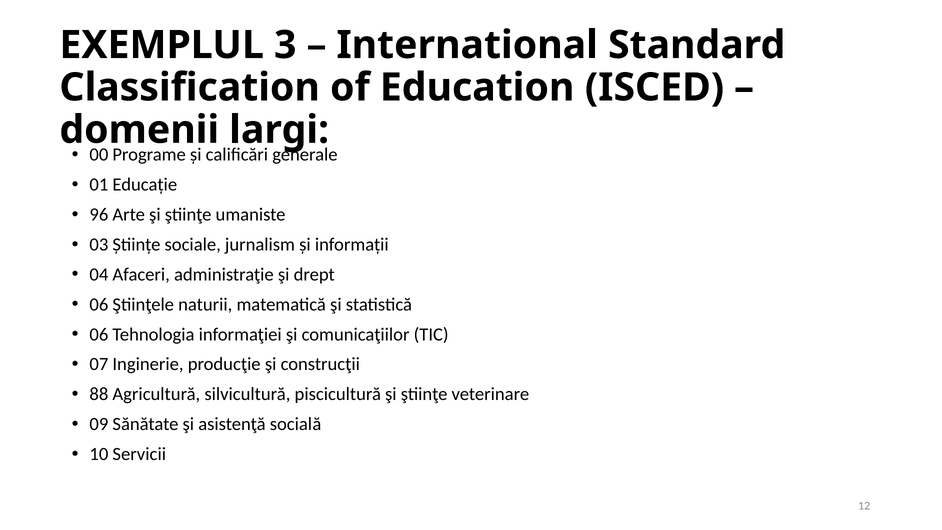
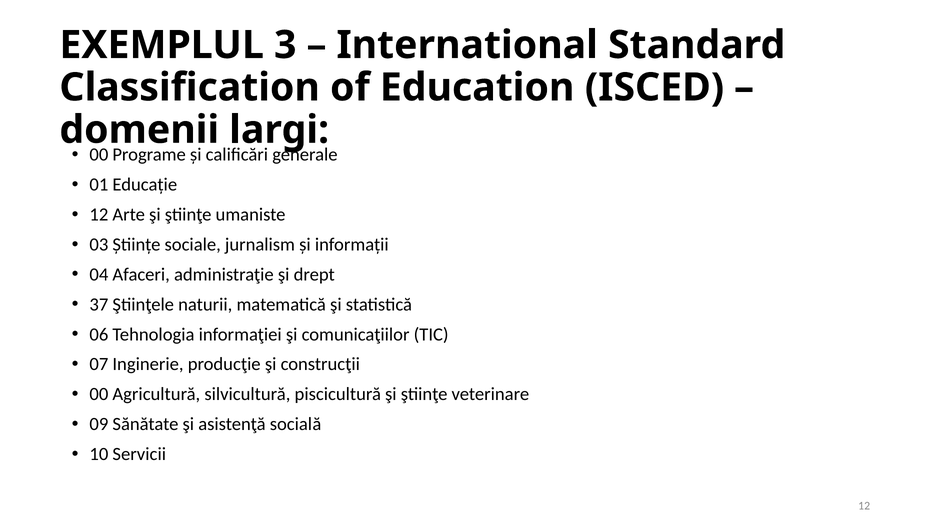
96: 96 -> 12 (99, 214)
06: 06 -> 37 (99, 304)
88: 88 -> 00 (99, 394)
